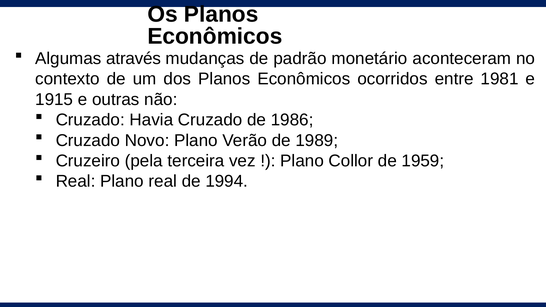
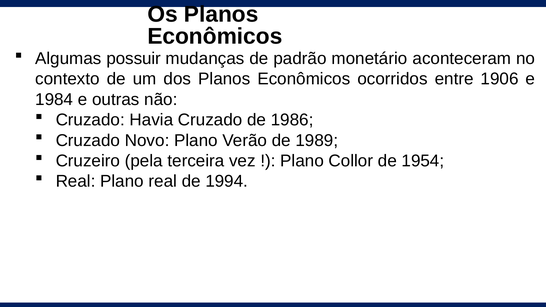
através: através -> possuir (134, 59)
1981: 1981 -> 1906 (500, 79)
1915: 1915 -> 1984 (54, 100)
1959: 1959 -> 1954 (423, 161)
